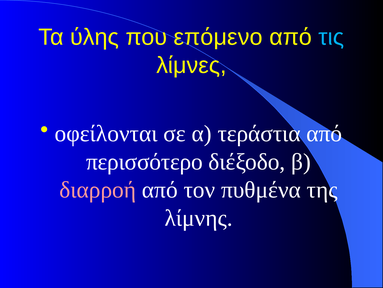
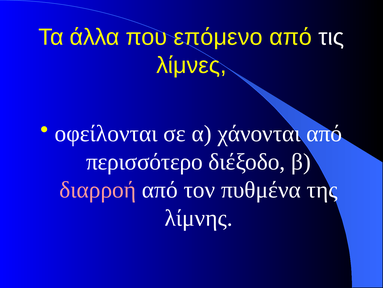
ύλης: ύλης -> άλλα (95, 37)
τις colour: light blue -> white (331, 37)
τεράστια: τεράστια -> χάνονται (259, 133)
